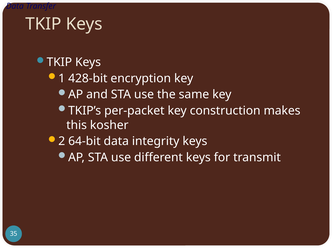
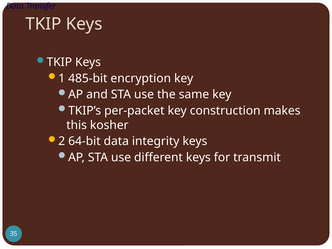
428-bit: 428-bit -> 485-bit (88, 78)
